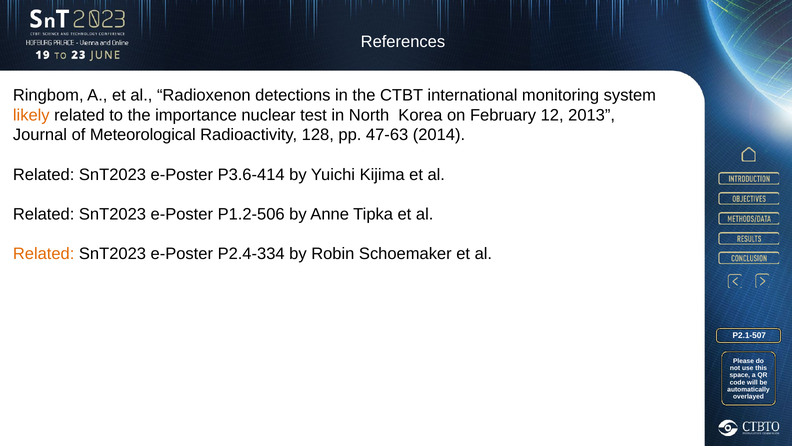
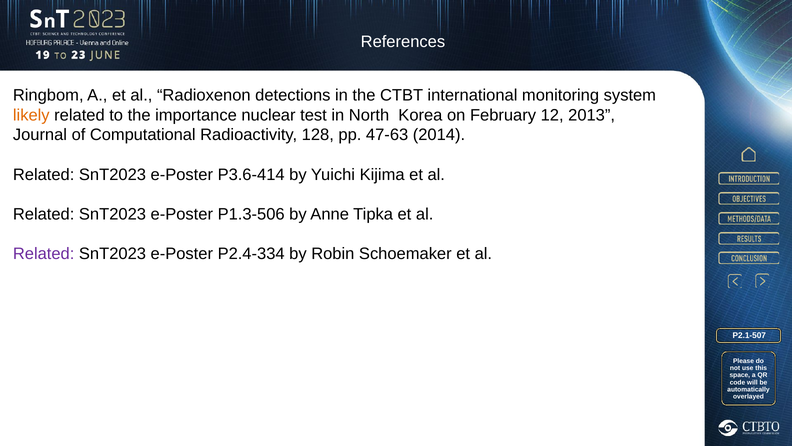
Meteorological: Meteorological -> Computational (143, 135)
P1.2-506: P1.2-506 -> P1.3-506 (251, 214)
Related colour: orange -> purple (44, 254)
